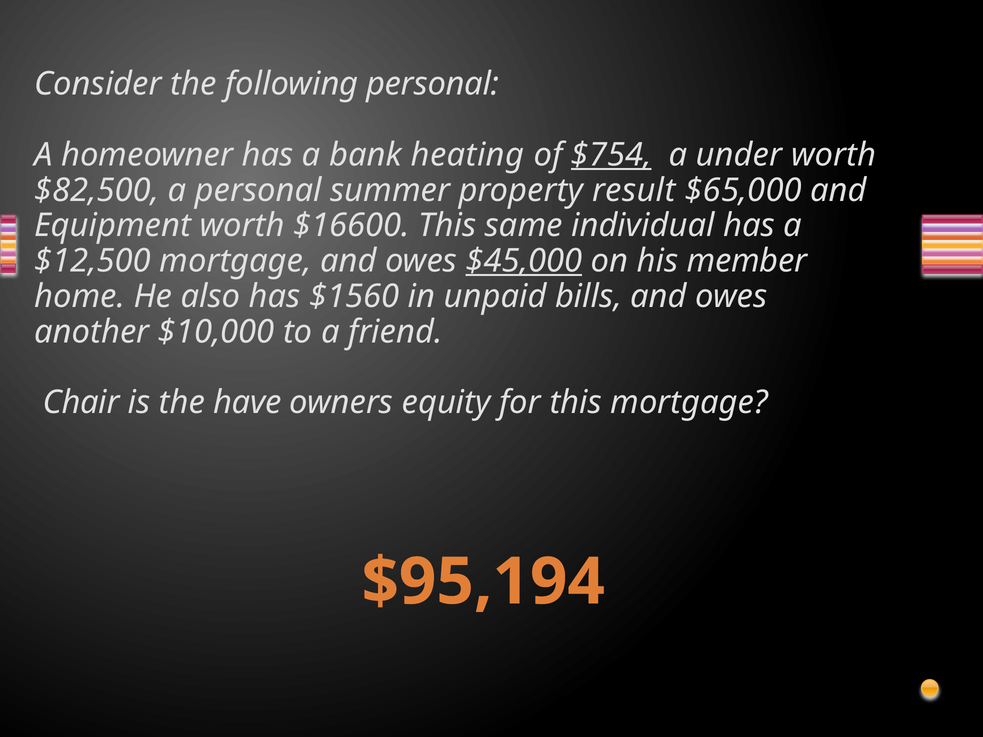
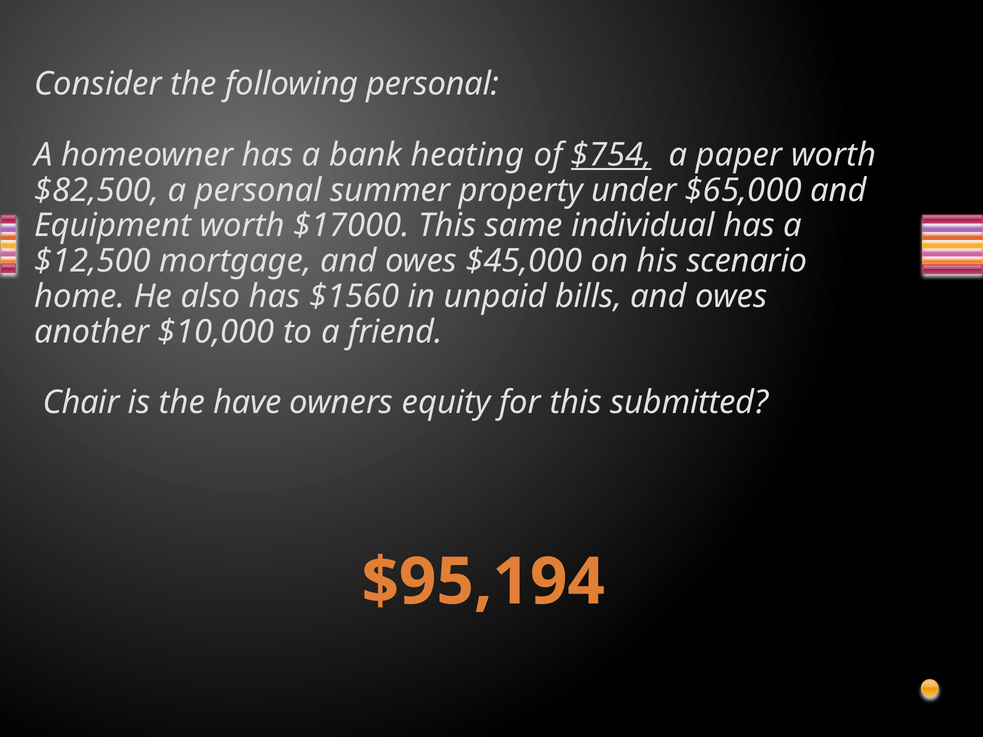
under: under -> paper (739, 155)
result: result -> under (634, 190)
$16600: $16600 -> $17000 (351, 226)
$45,000 underline: present -> none (524, 261)
member: member -> scenario (747, 261)
this mortgage: mortgage -> submitted (689, 403)
